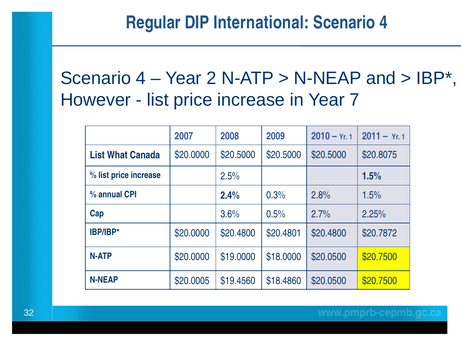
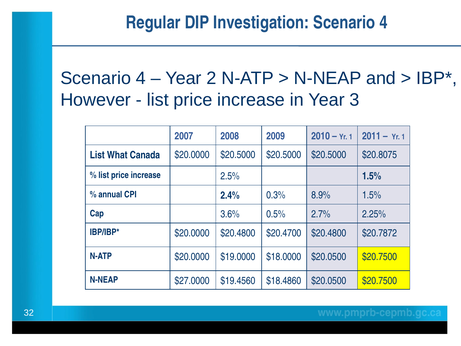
International: International -> Investigation (261, 23)
7: 7 -> 3 (355, 100)
2.8%: 2.8% -> 8.9% (321, 195)
$20.4801: $20.4801 -> $20.4700 (284, 233)
$20.0005: $20.0005 -> $27.0000 (192, 281)
